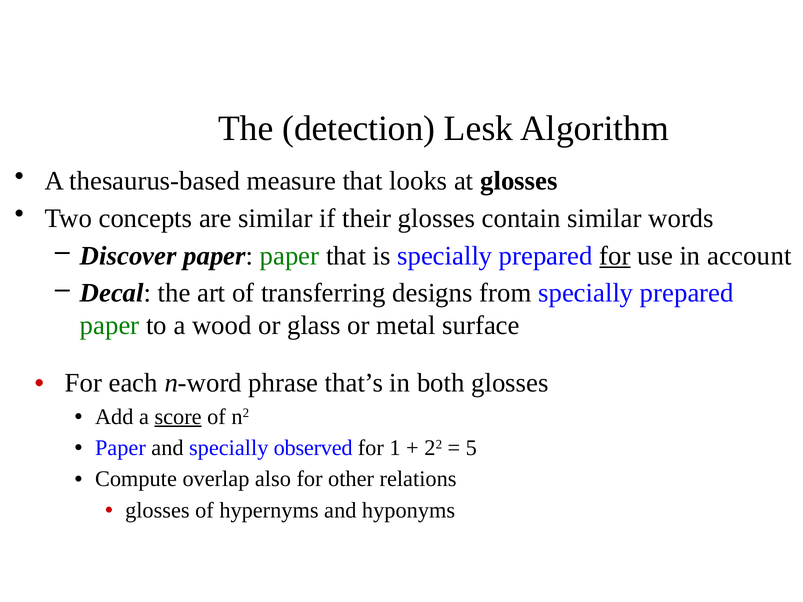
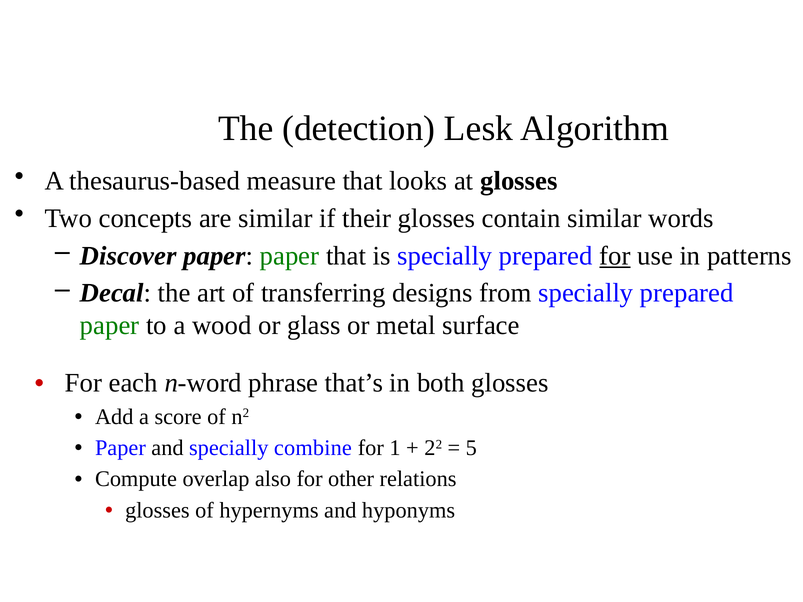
account: account -> patterns (749, 256)
score underline: present -> none (178, 417)
observed: observed -> combine (313, 448)
